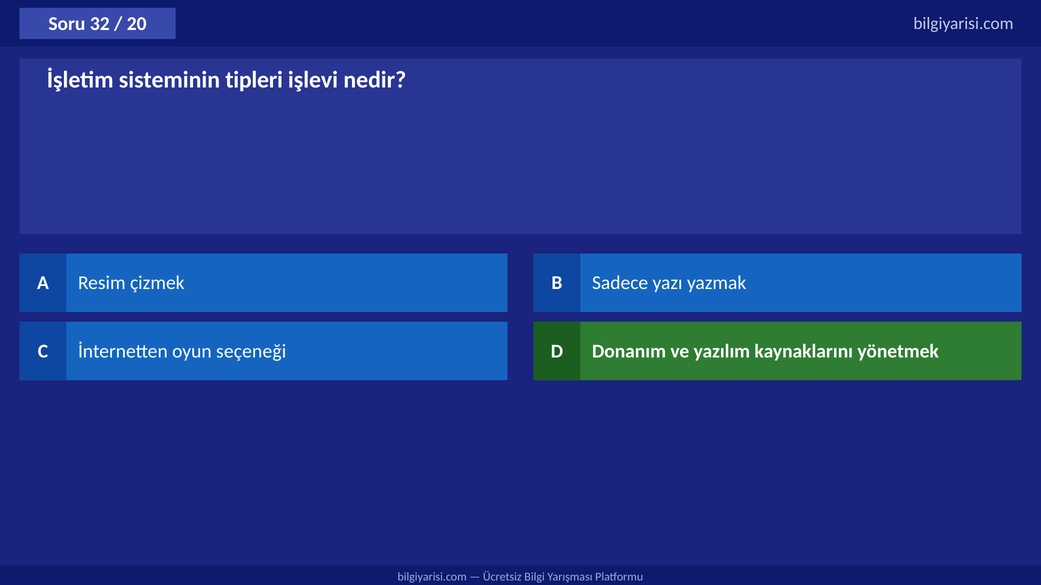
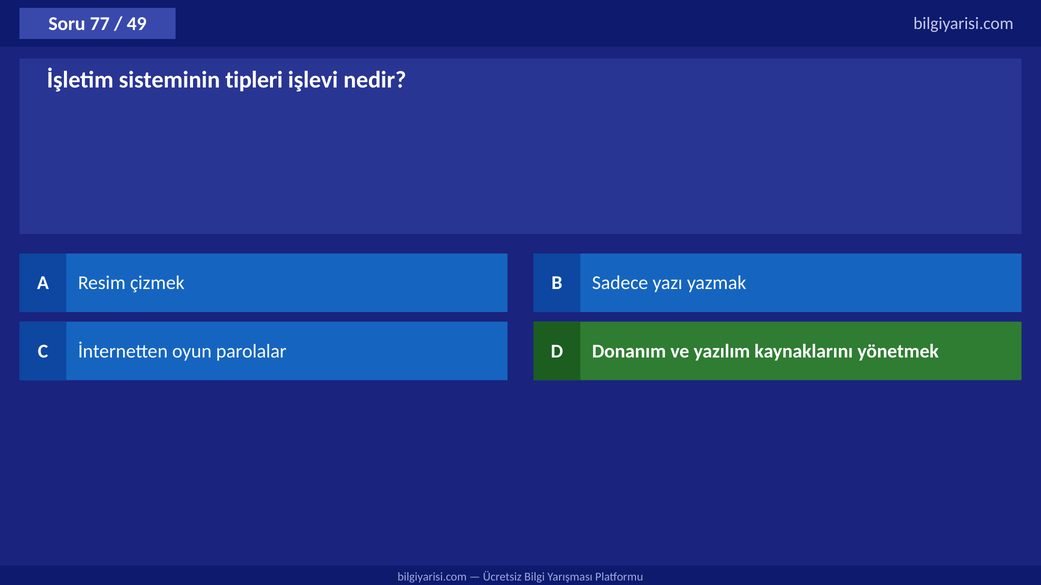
32: 32 -> 77 (100, 24)
20: 20 -> 49 (137, 24)
seçeneği: seçeneği -> parolalar (251, 352)
